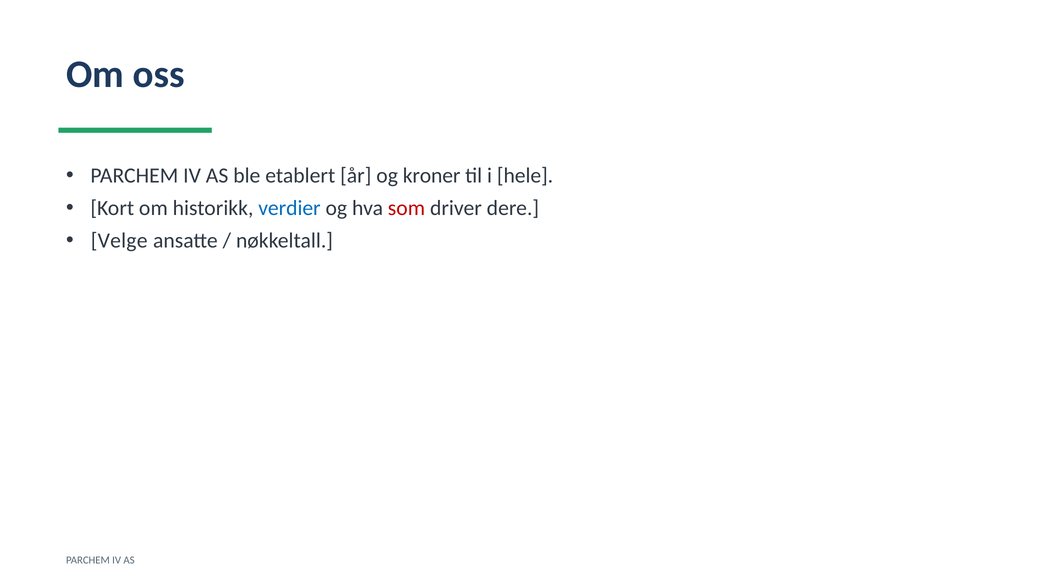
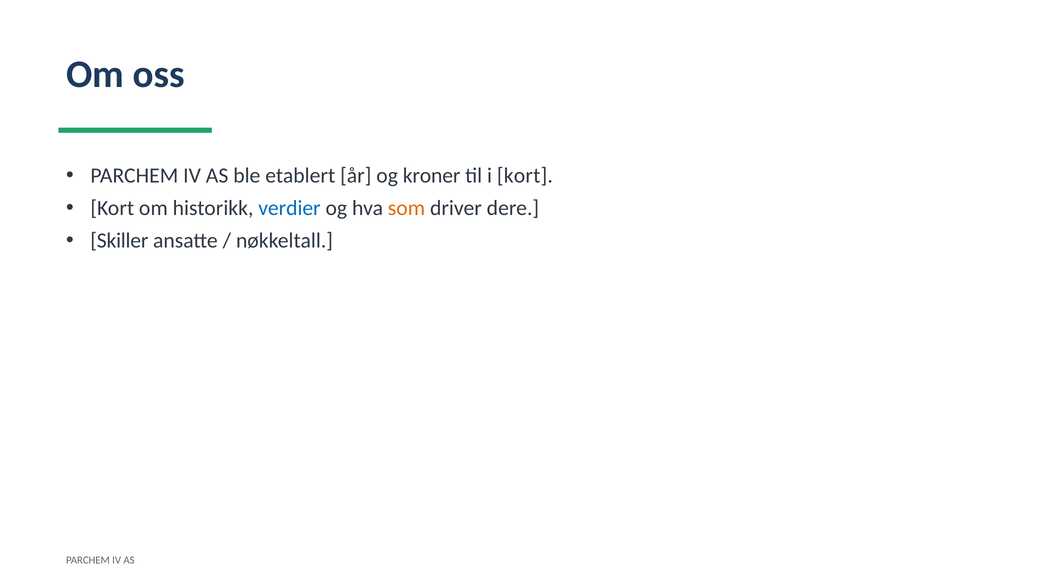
i hele: hele -> kort (525, 176)
som colour: red -> orange (406, 208)
Velge: Velge -> Skiller (119, 241)
